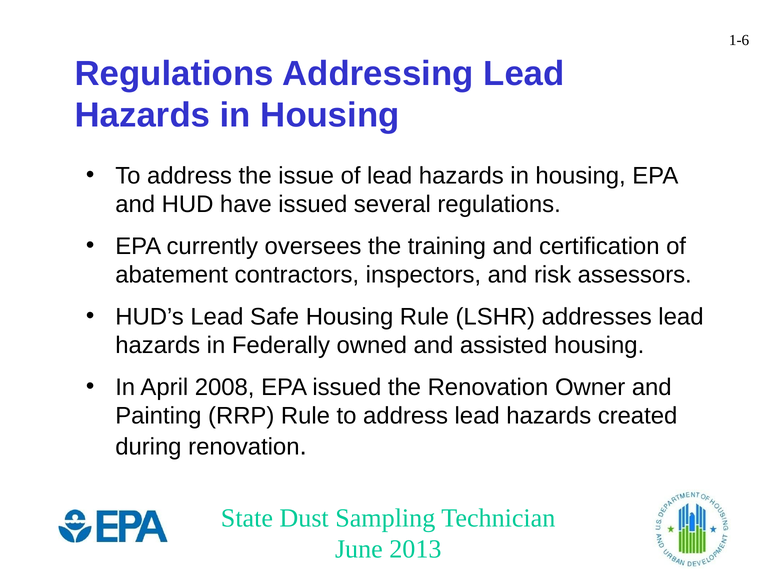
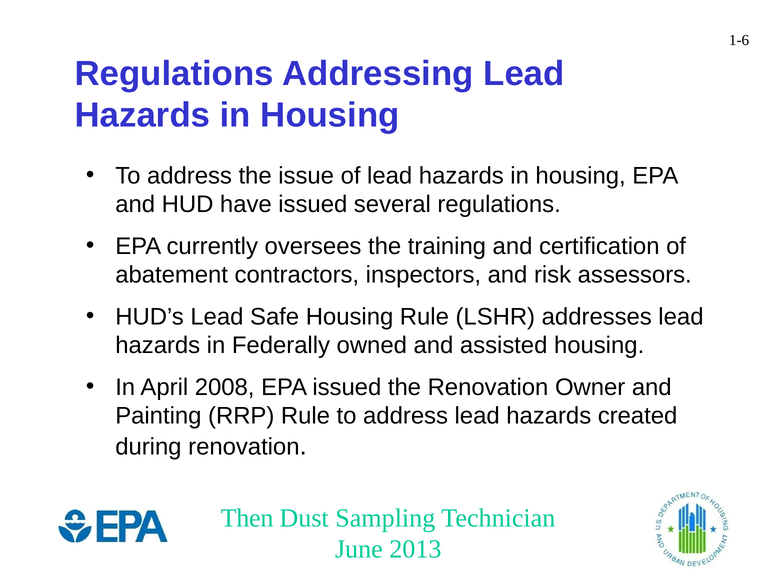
State: State -> Then (247, 517)
